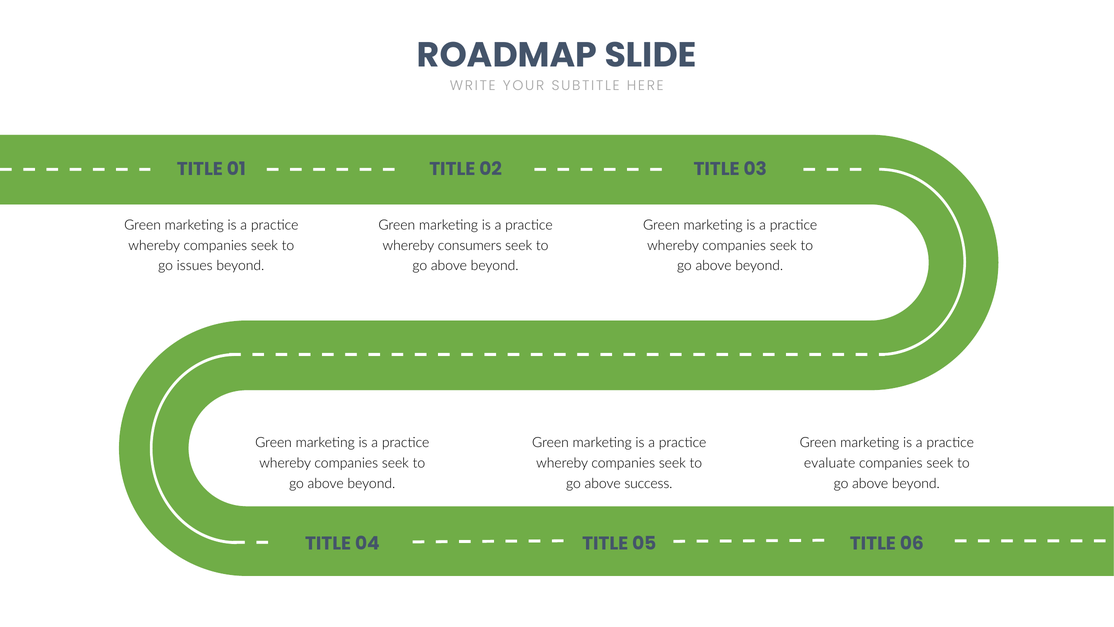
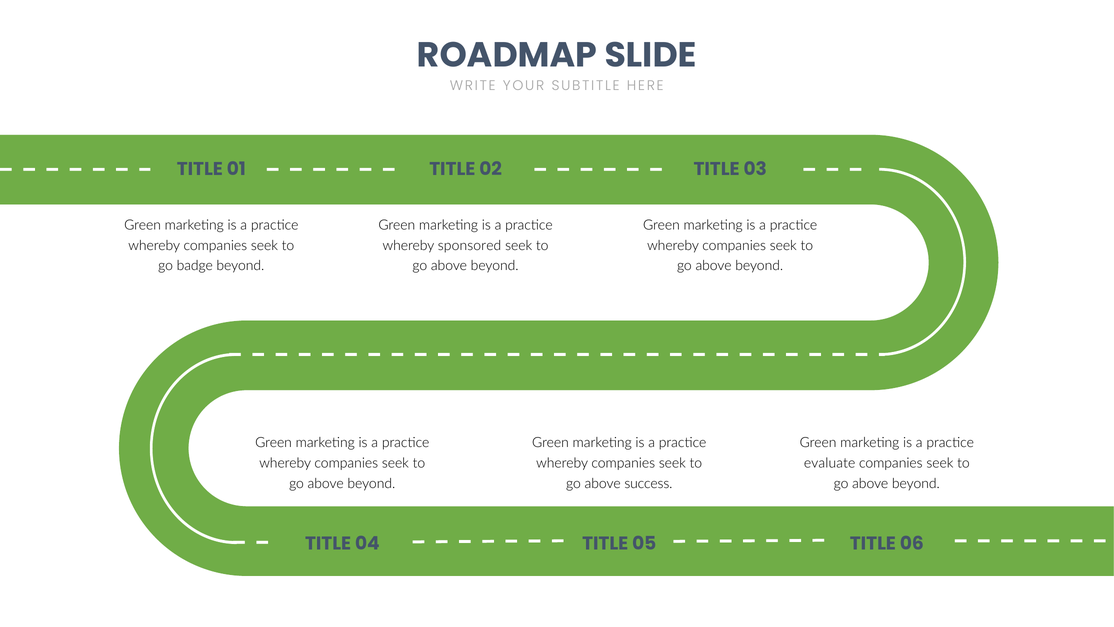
consumers: consumers -> sponsored (470, 245)
issues: issues -> badge (195, 266)
